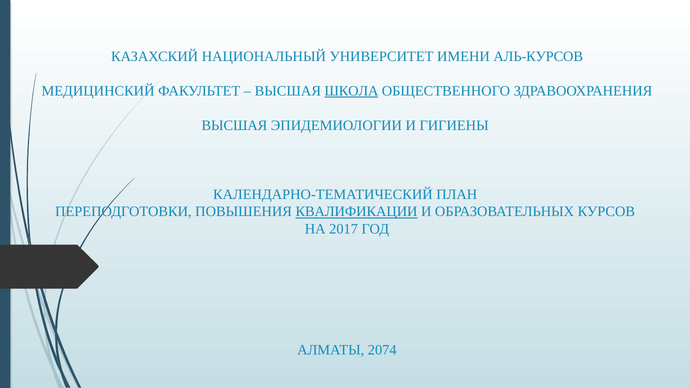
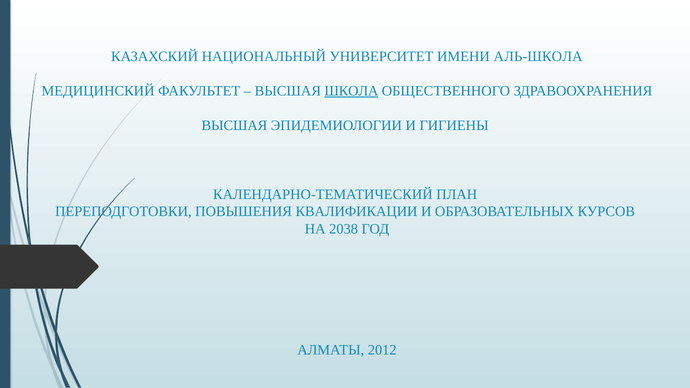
АЛЬ-КУРСОВ: АЛЬ-КУРСОВ -> АЛЬ-ШКОЛА (538, 56)
КВАЛИФИКАЦИИ underline: present -> none (357, 212)
2017: 2017 -> 2038 (344, 229)
2074: 2074 -> 2012 (382, 350)
